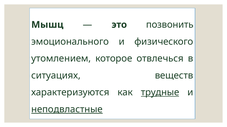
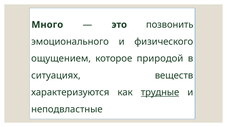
Мышц: Мышц -> Много (47, 25)
утомлением: утомлением -> ощущением (61, 59)
отвлечься: отвлечься -> природой (160, 59)
неподвластные underline: present -> none (67, 110)
